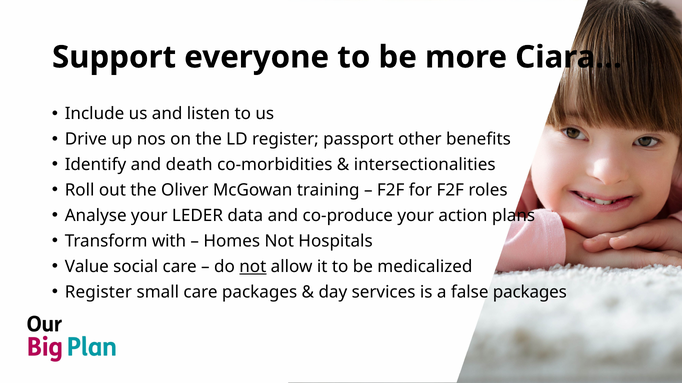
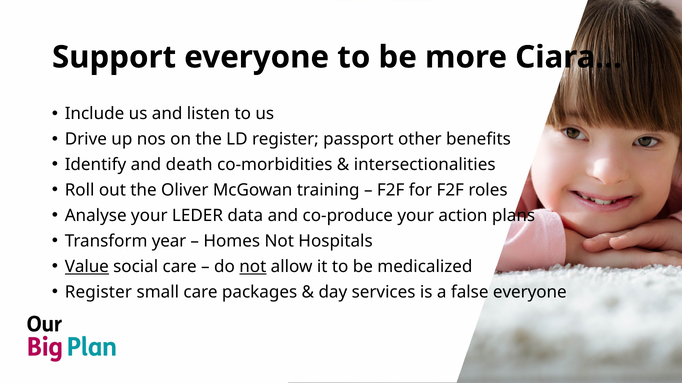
with: with -> year (169, 241)
Value underline: none -> present (87, 267)
false packages: packages -> everyone (530, 292)
